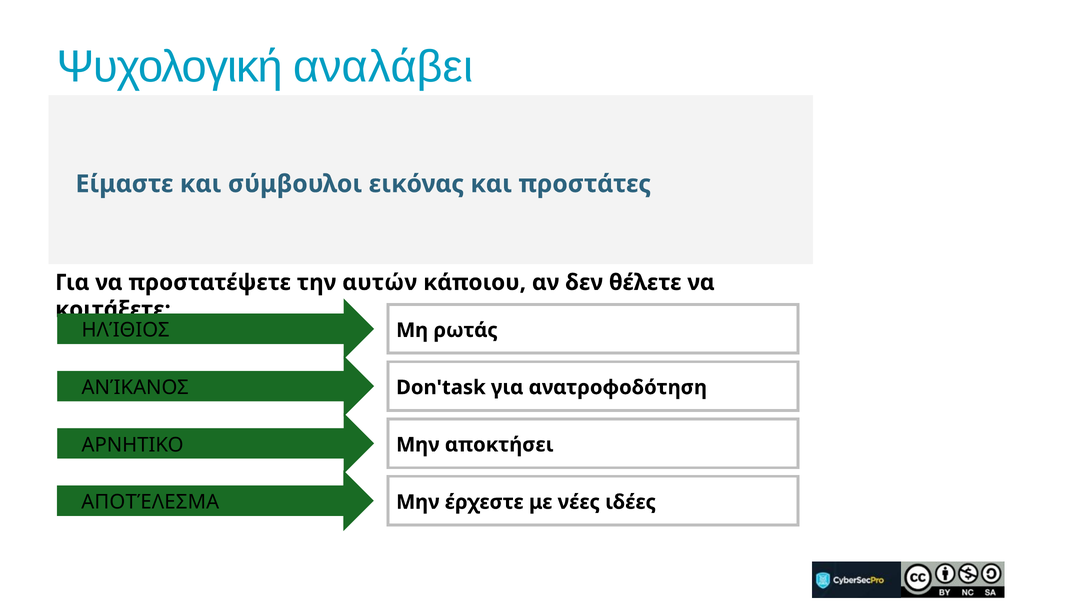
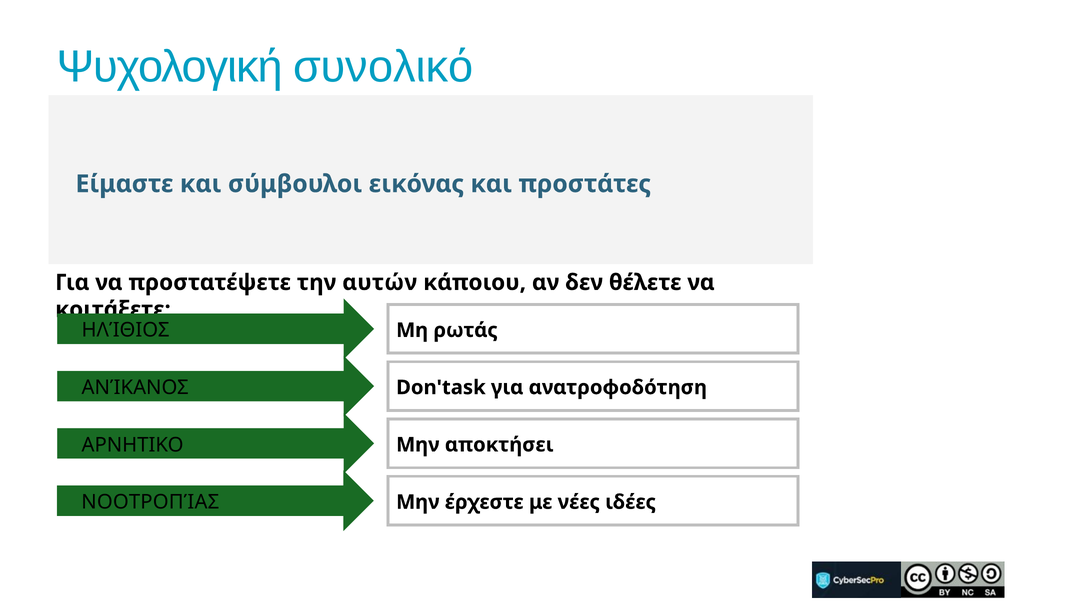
αναλάβει: αναλάβει -> συνολικό (383, 67)
ΑΠΟΤΈΛΕΣΜΑ: ΑΠΟΤΈΛΕΣΜΑ -> ΝΟΟΤΡΟΠΊΑΣ (150, 502)
